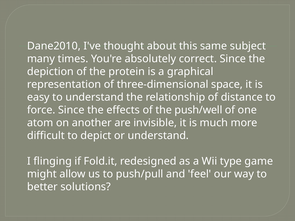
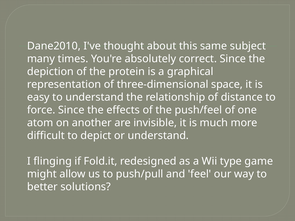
push/well: push/well -> push/feel (198, 110)
